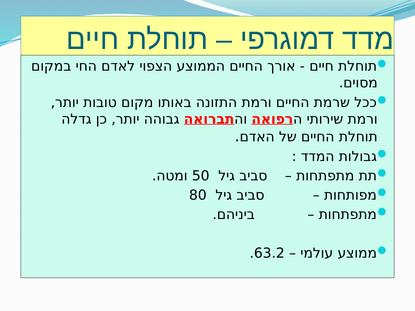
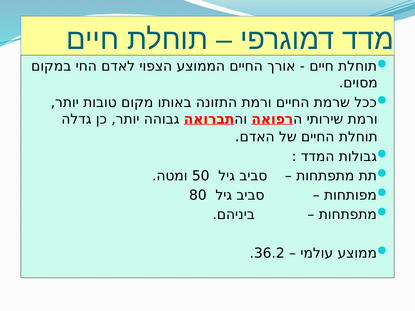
63.2: 63.2 -> 36.2 (269, 253)
